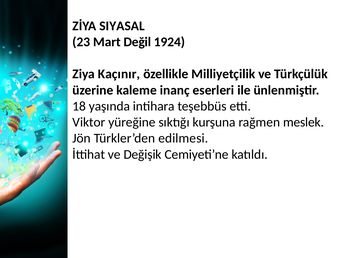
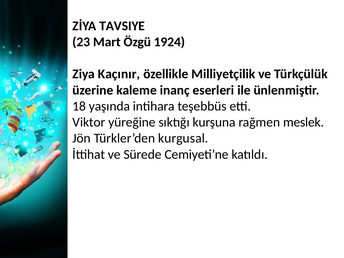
SIYASAL: SIYASAL -> TAVSIYE (122, 26)
Değil: Değil -> Özgü (137, 42)
edilmesi: edilmesi -> kurgusal (183, 138)
Değişik: Değişik -> Sürede (143, 154)
